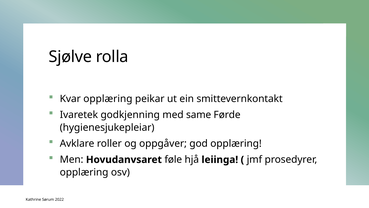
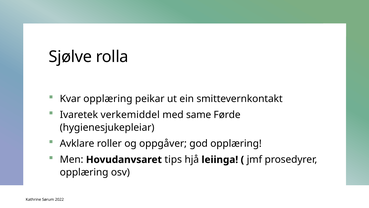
godkjenning: godkjenning -> verkemiddel (130, 115)
føle: føle -> tips (173, 159)
